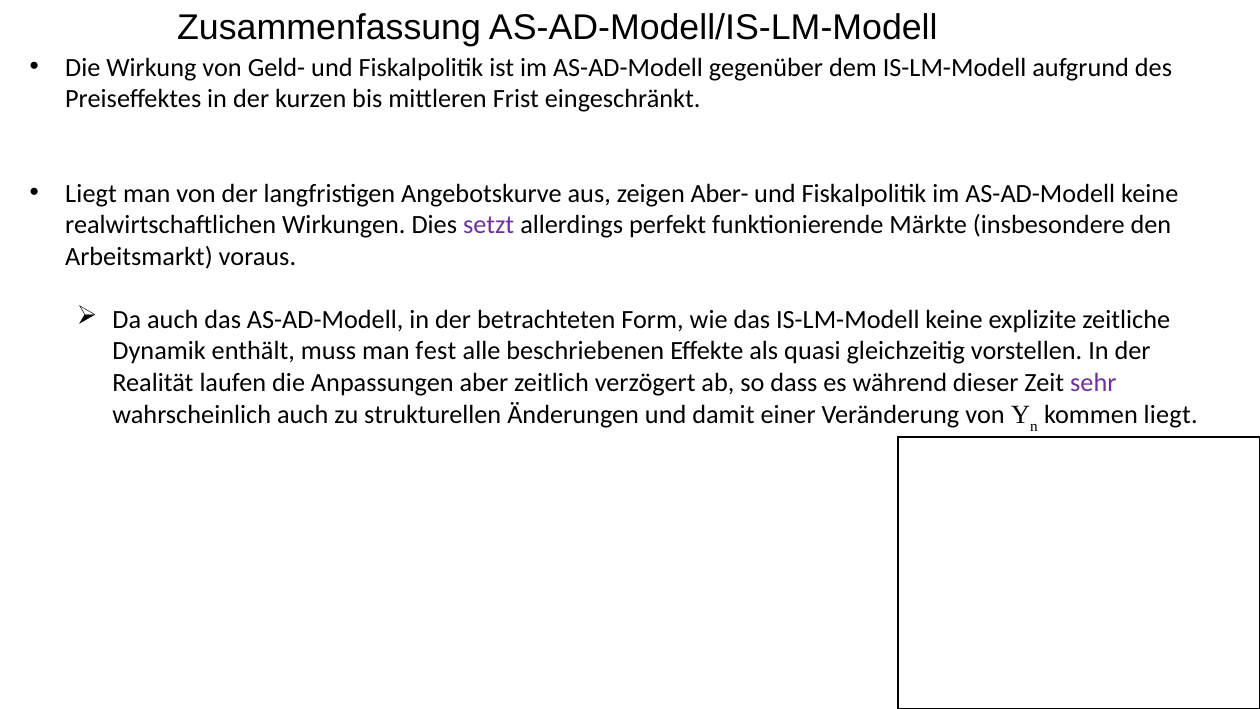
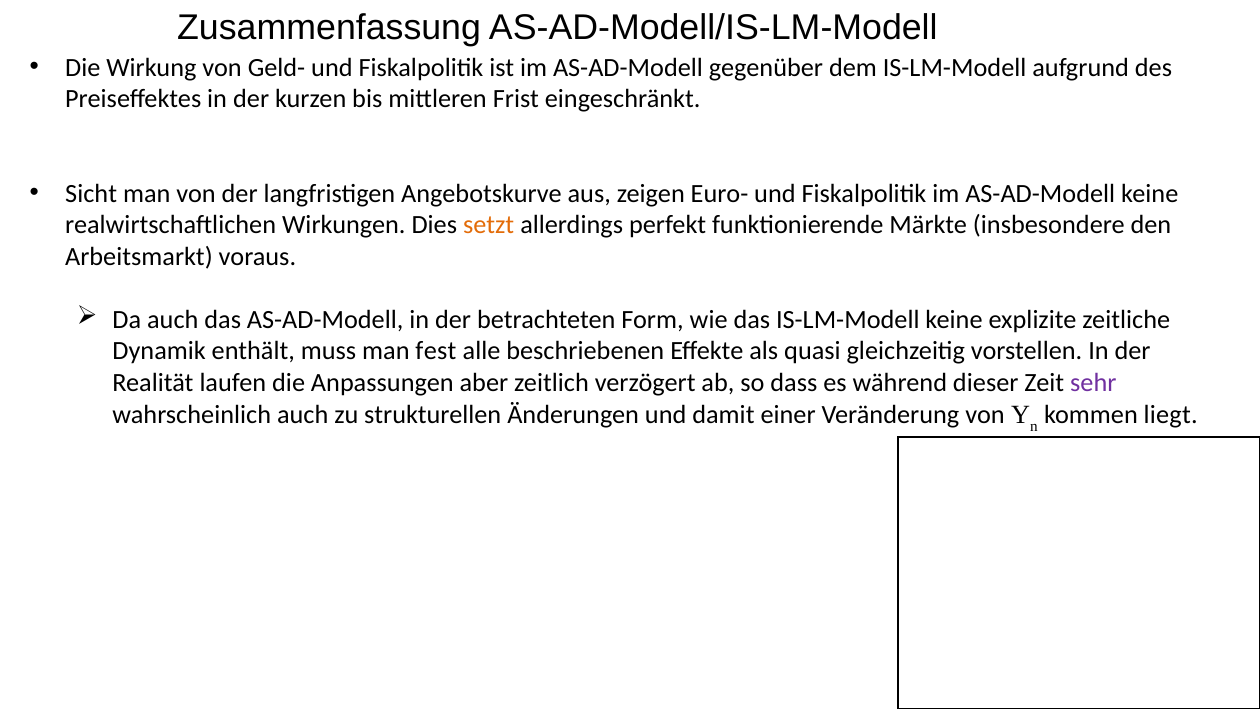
Liegt: Liegt -> Sicht (91, 194)
Aber-: Aber- -> Euro- (720, 194)
setzt colour: purple -> orange (489, 225)
